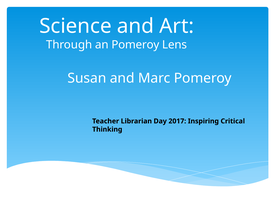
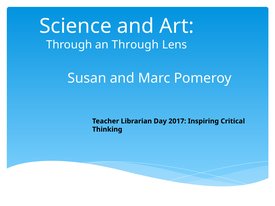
an Pomeroy: Pomeroy -> Through (135, 45)
